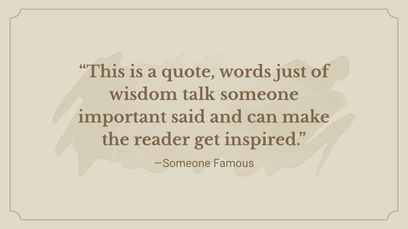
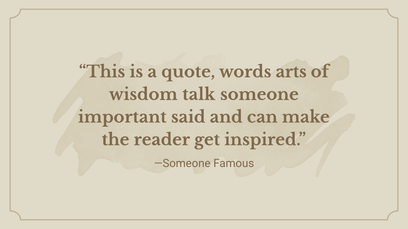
just: just -> arts (291, 72)
